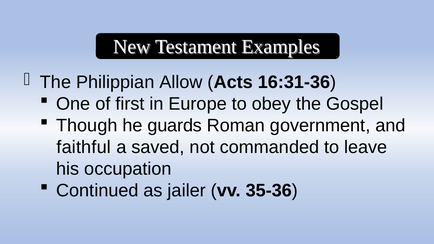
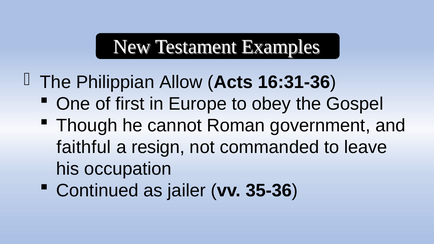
guards: guards -> cannot (175, 126)
saved: saved -> resign (158, 147)
